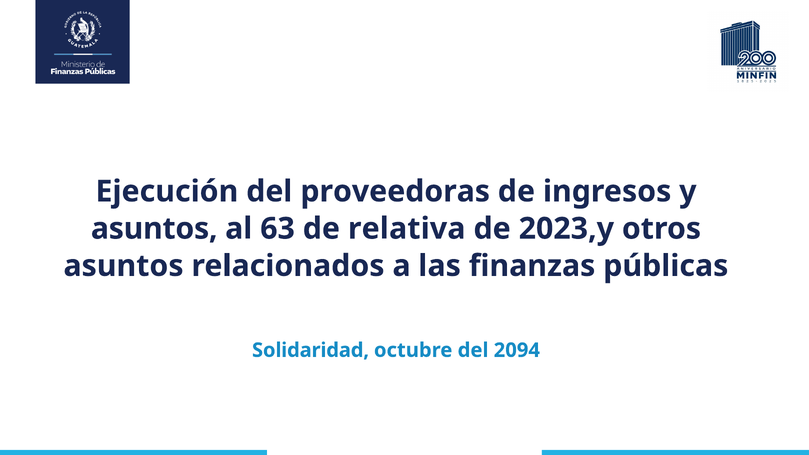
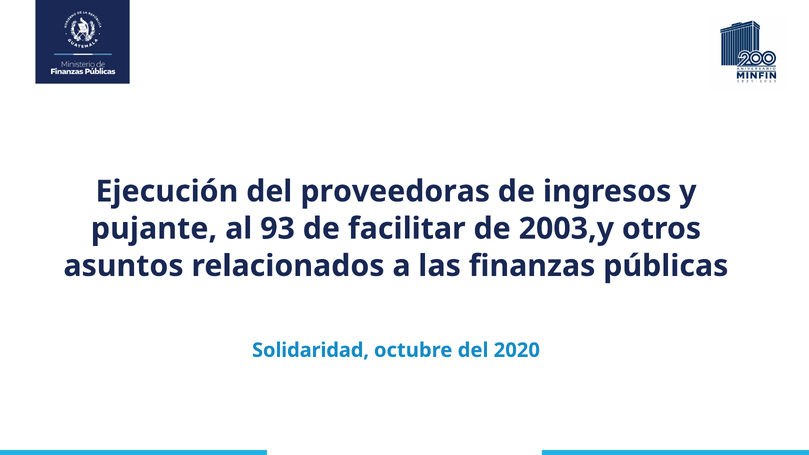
asuntos: asuntos -> pujante (154, 229)
63: 63 -> 93 (278, 229)
relativa: relativa -> facilitar (407, 229)
2023,y: 2023,y -> 2003,y (566, 229)
2094: 2094 -> 2020 (517, 350)
